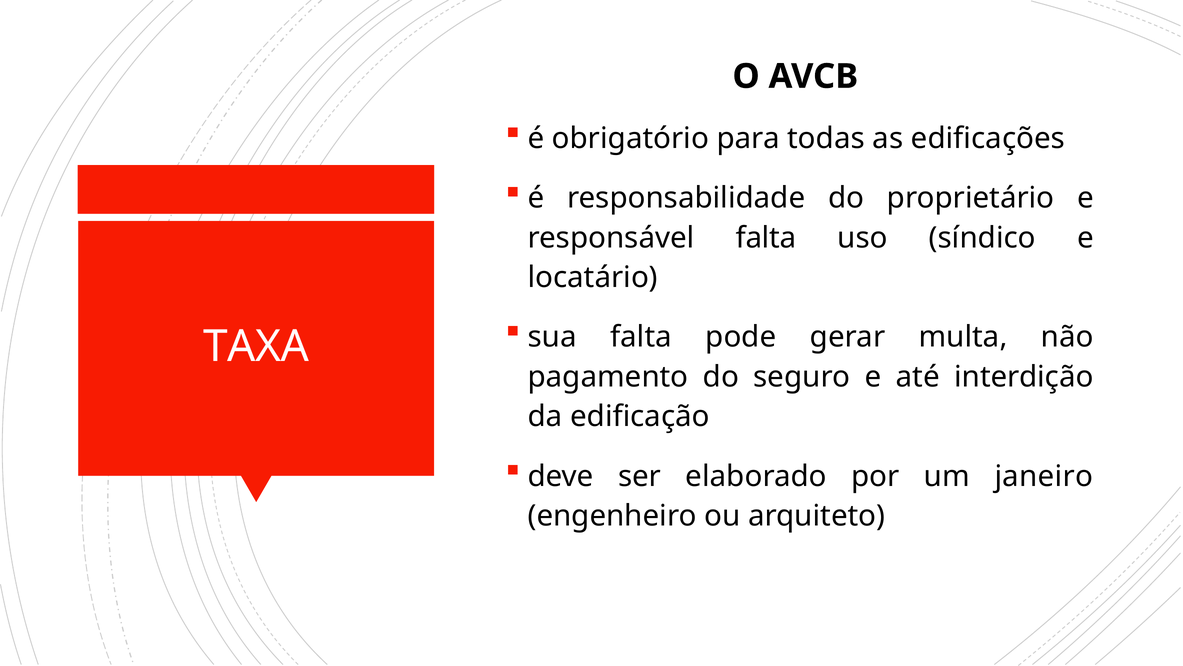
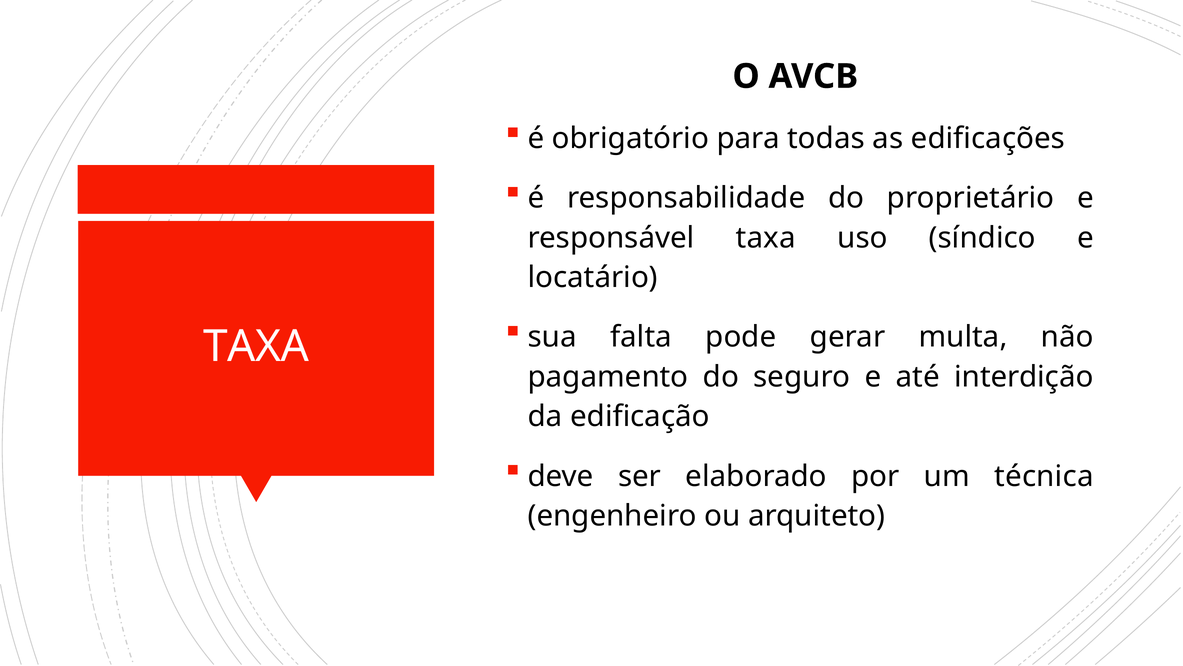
responsável falta: falta -> taxa (766, 238)
janeiro: janeiro -> técnica (1044, 476)
